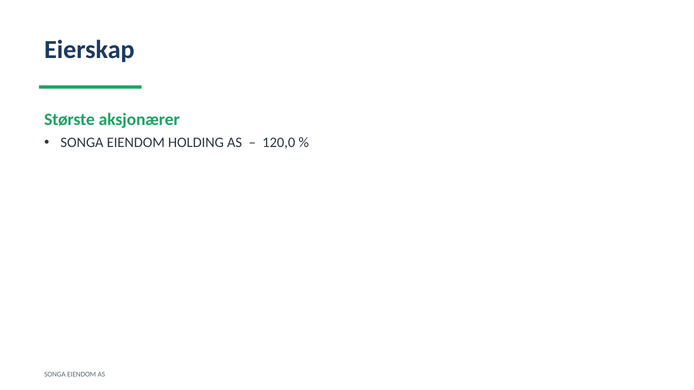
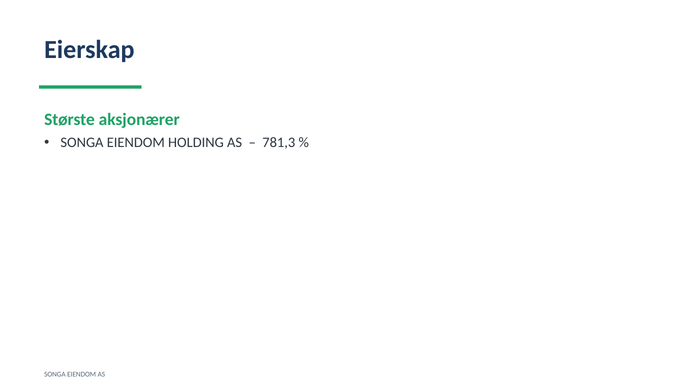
120,0: 120,0 -> 781,3 (279, 143)
